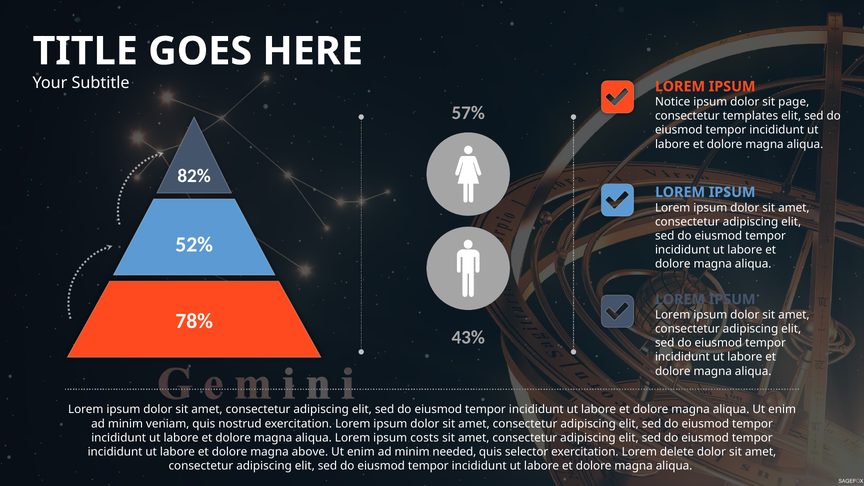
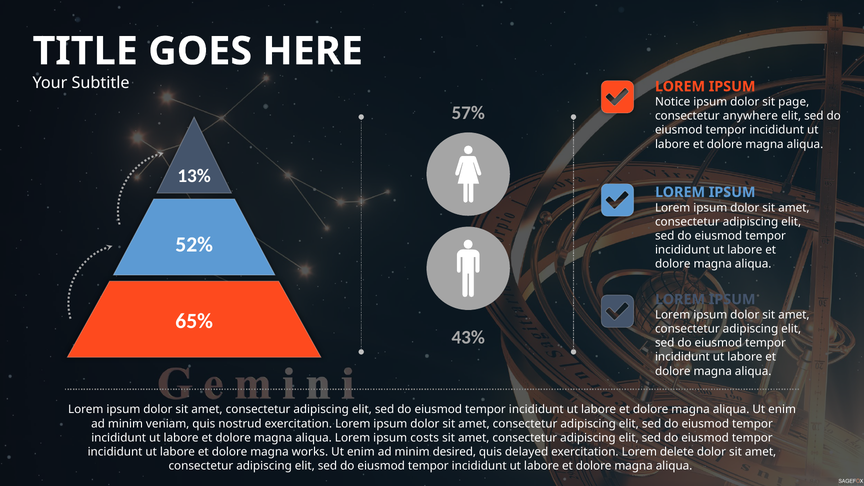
templates: templates -> anywhere (750, 116)
82%: 82% -> 13% (194, 176)
78%: 78% -> 65% (194, 321)
above: above -> works (310, 452)
needed: needed -> desired (454, 452)
selector: selector -> delayed (527, 452)
